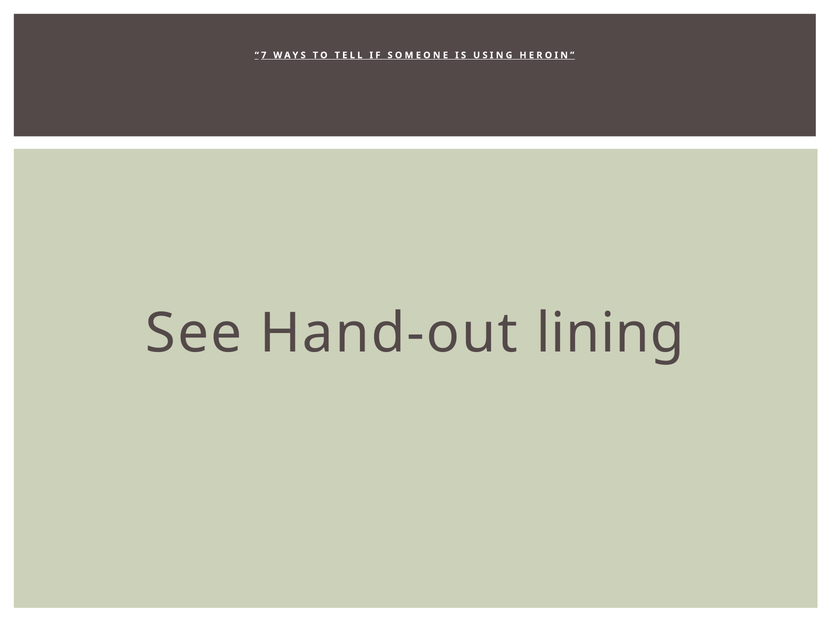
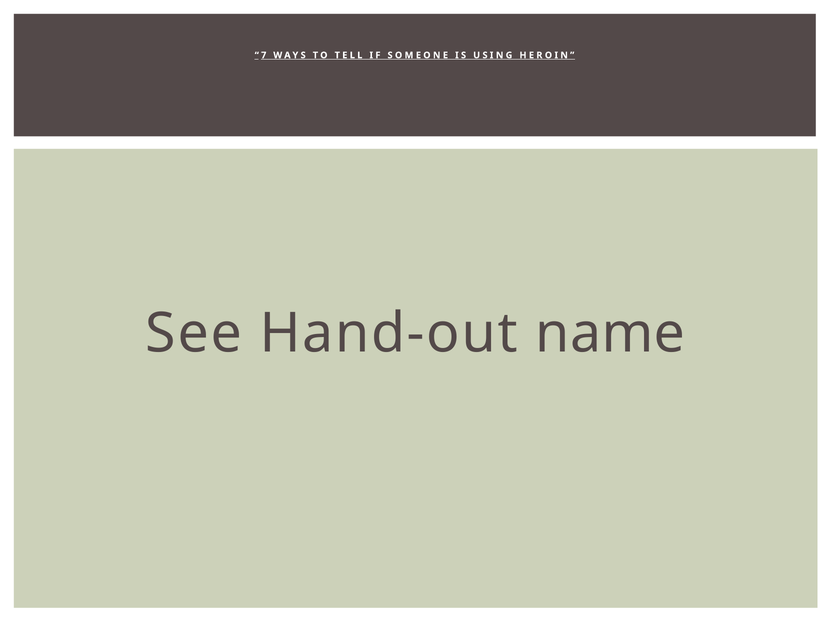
lining: lining -> name (610, 333)
